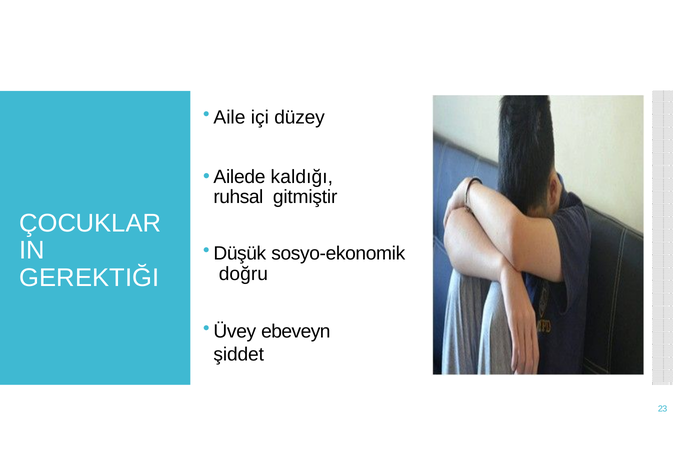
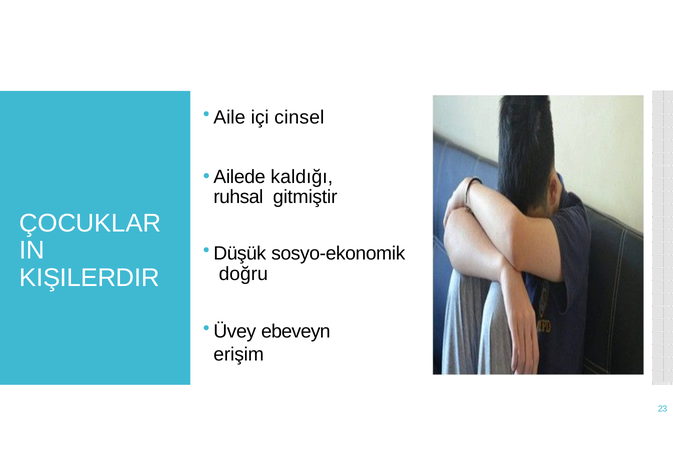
düzey: düzey -> cinsel (299, 118)
GEREKTIĞI: GEREKTIĞI -> KIŞILERDIR (89, 278)
şiddet: şiddet -> erişim (239, 355)
